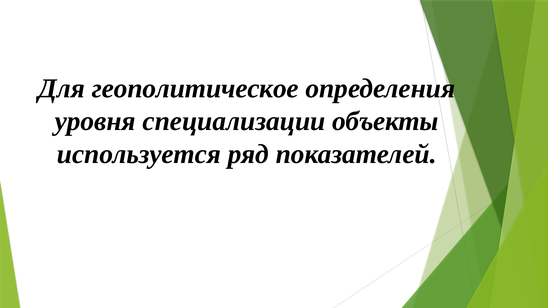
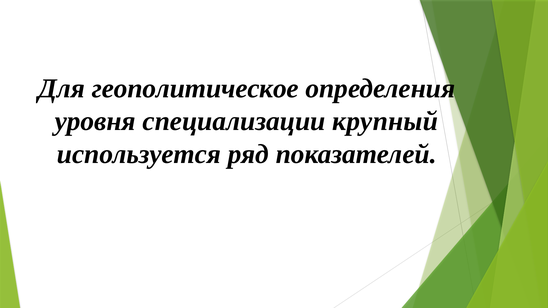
объекты: объекты -> крупный (385, 121)
